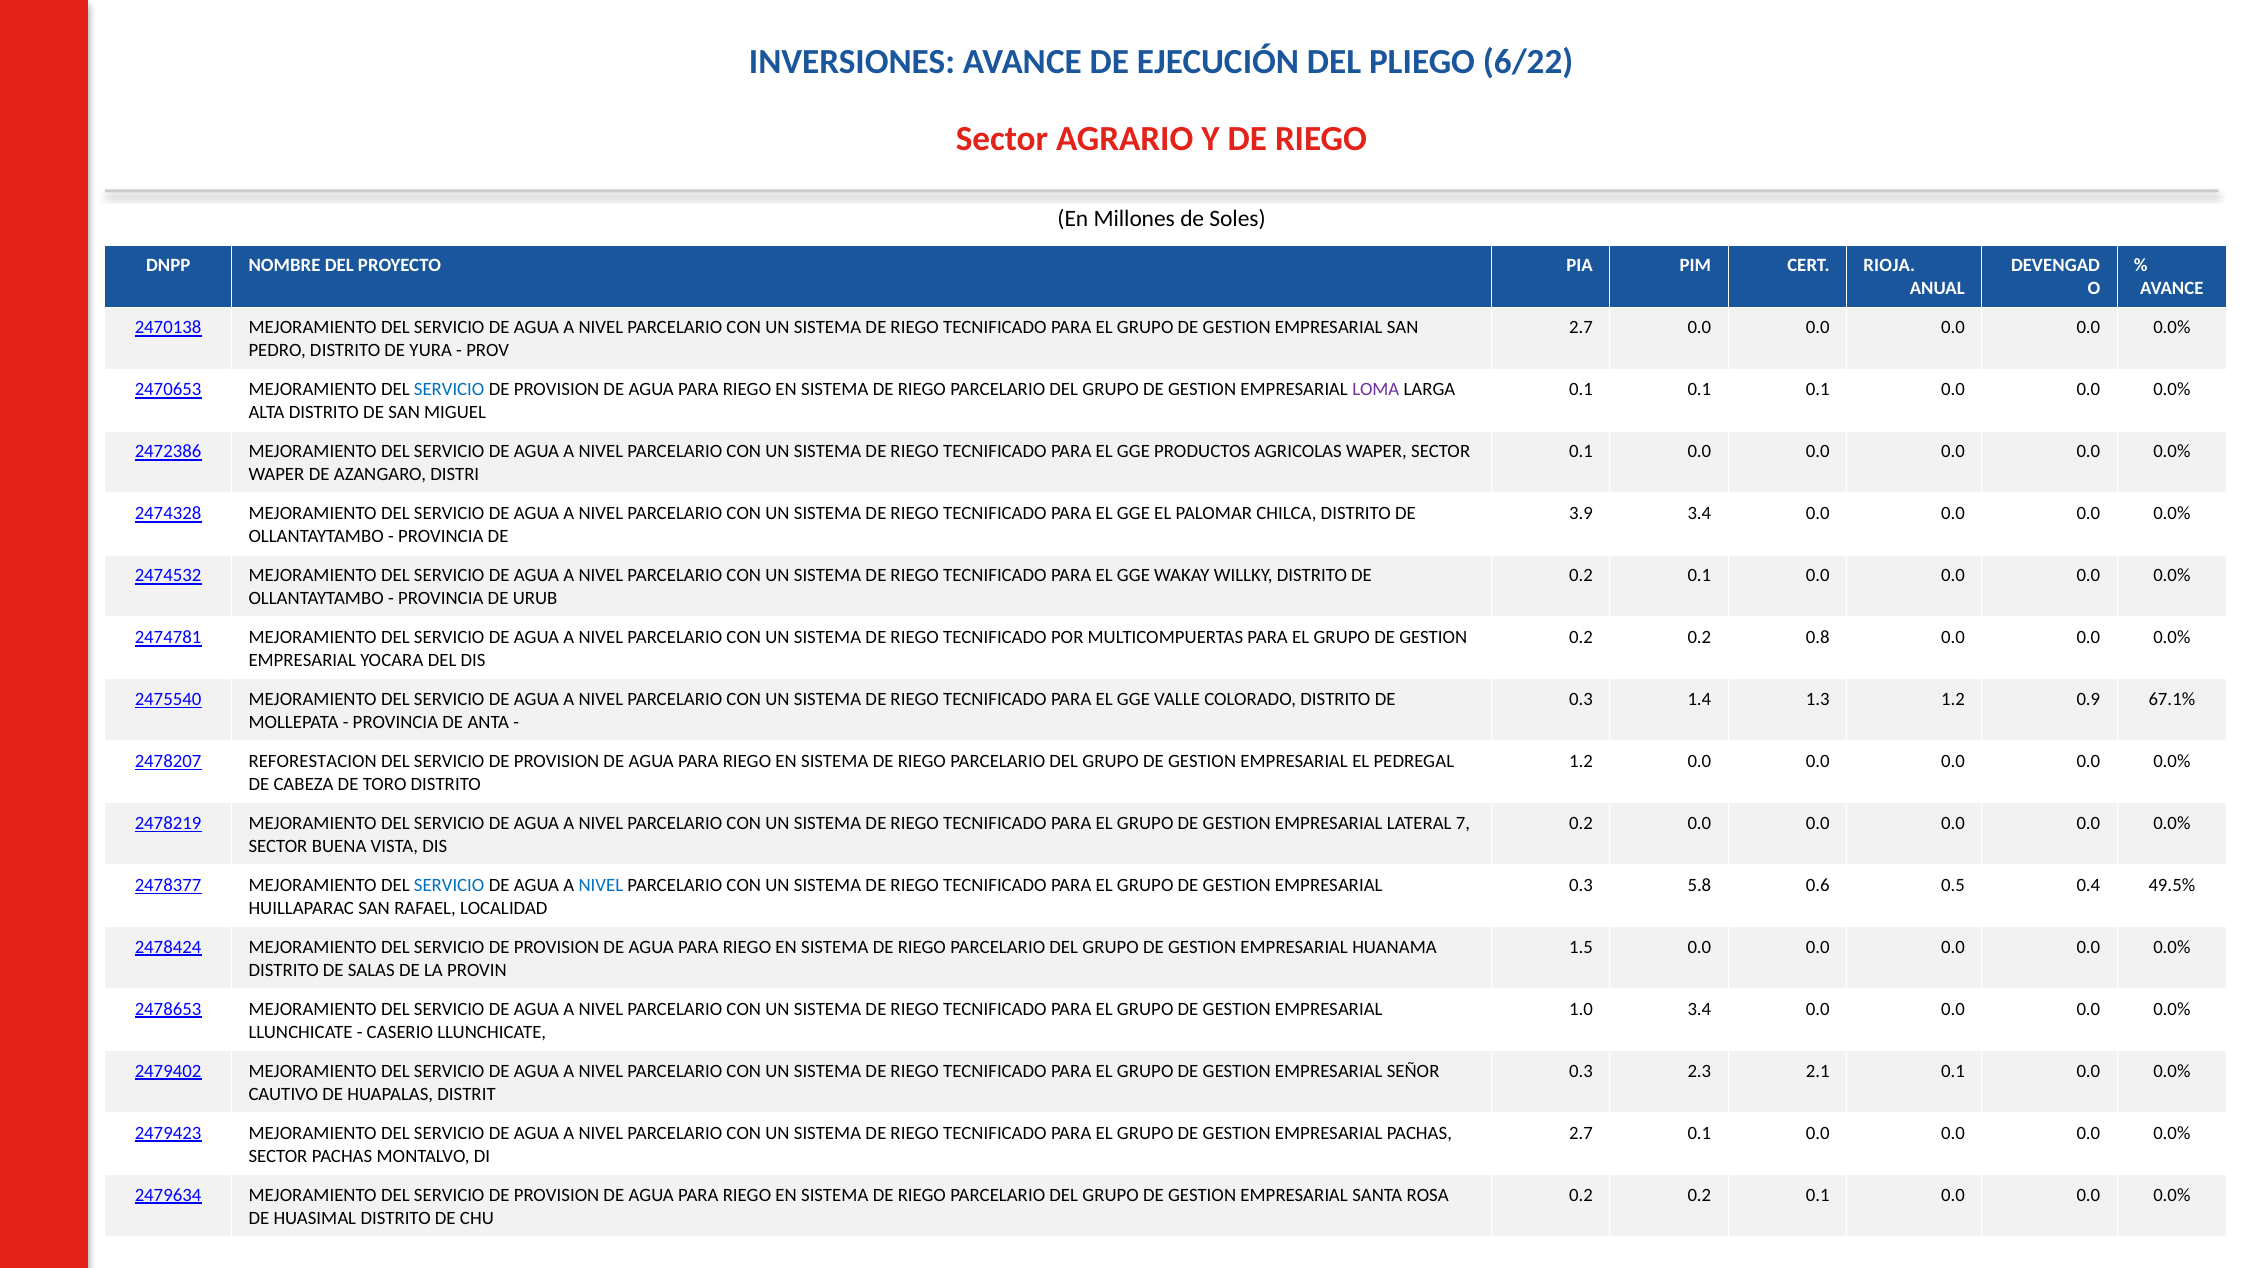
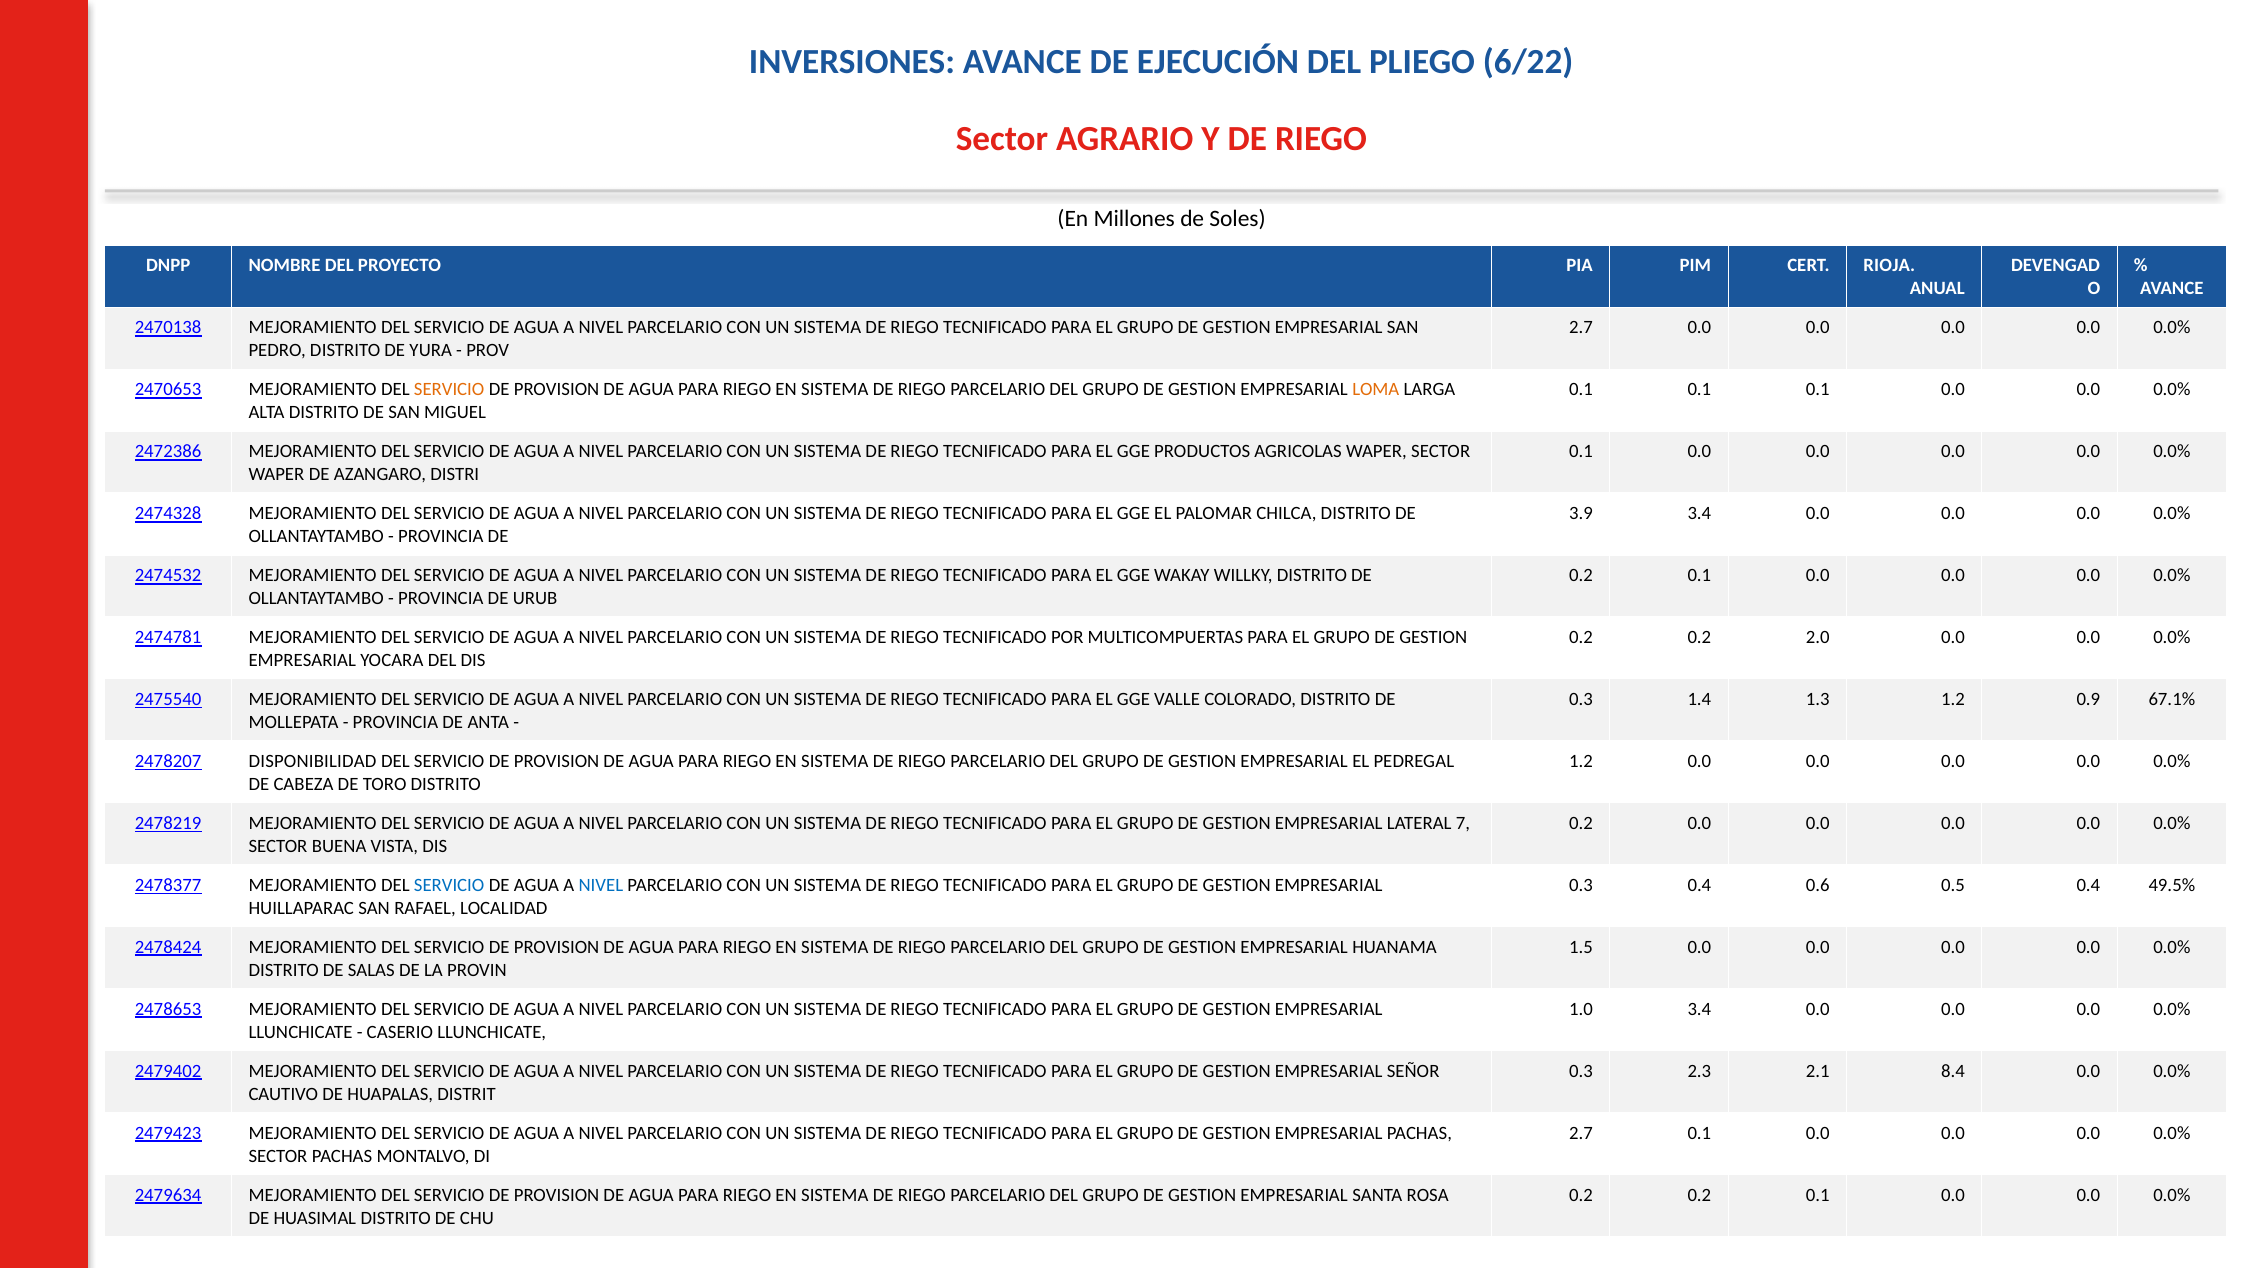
SERVICIO colour: blue -> orange (449, 389)
LOMA colour: purple -> orange (1376, 389)
0.8: 0.8 -> 2.0 (1818, 637)
REFORESTACION: REFORESTACION -> DISPONIBILIDAD (313, 761)
0.3 5.8: 5.8 -> 0.4 (1699, 885)
2.1 0.1: 0.1 -> 8.4 (1953, 1071)
